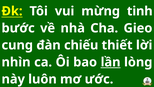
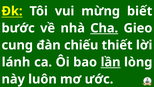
tinh: tinh -> biết (140, 11)
Cha underline: none -> present (104, 28)
nhìn: nhìn -> lánh (16, 62)
